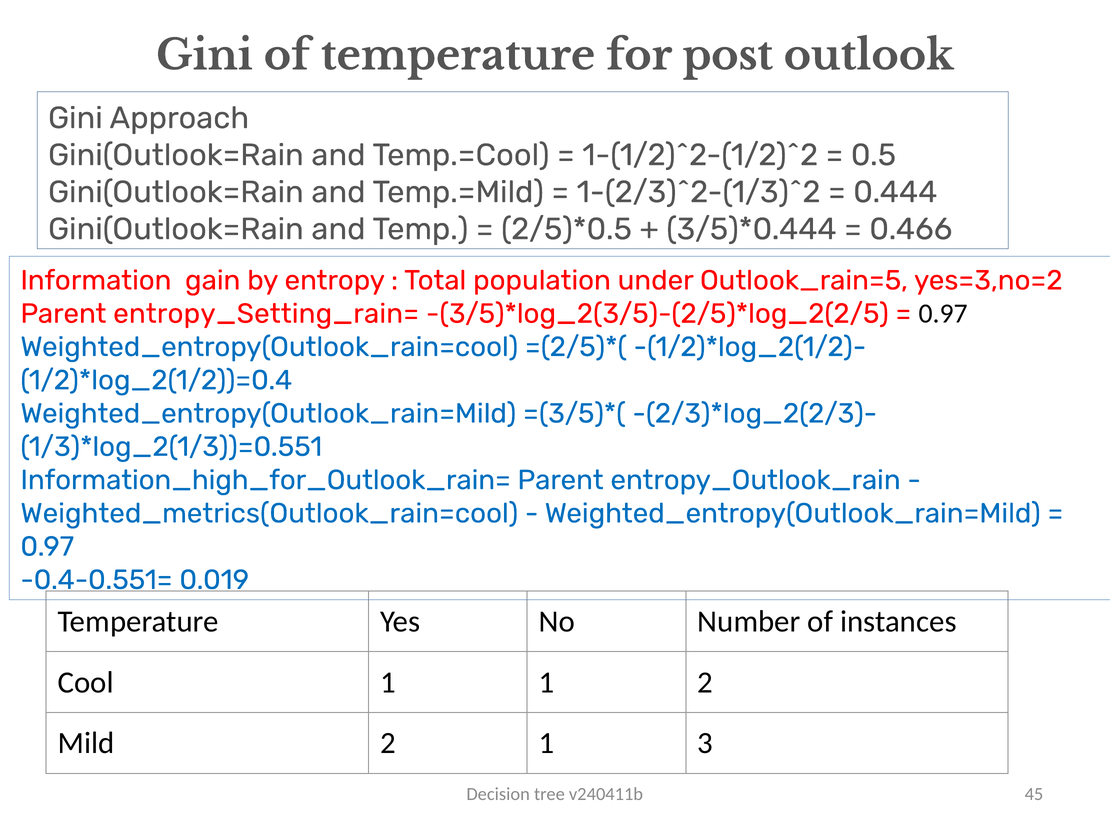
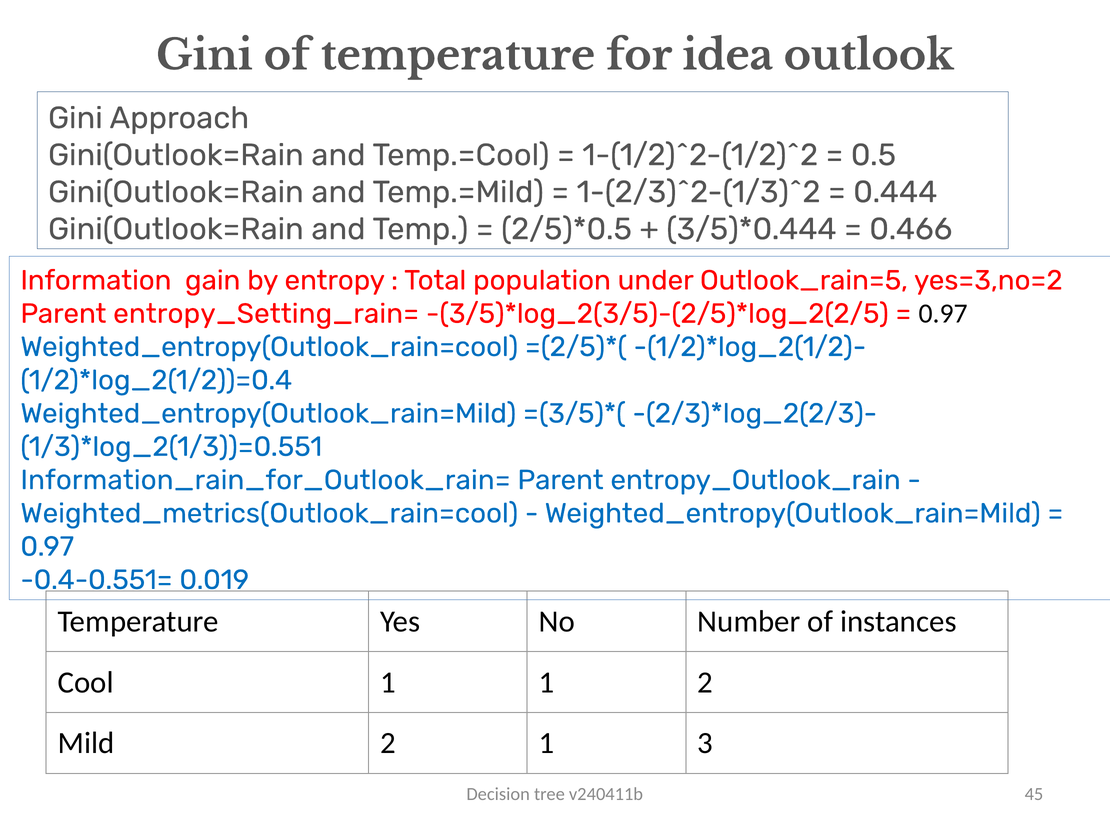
post: post -> idea (728, 56)
Information_high_for_Outlook_rain=: Information_high_for_Outlook_rain= -> Information_rain_for_Outlook_rain= (266, 480)
